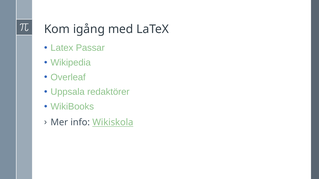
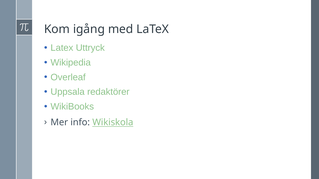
Passar: Passar -> Uttryck (90, 48)
